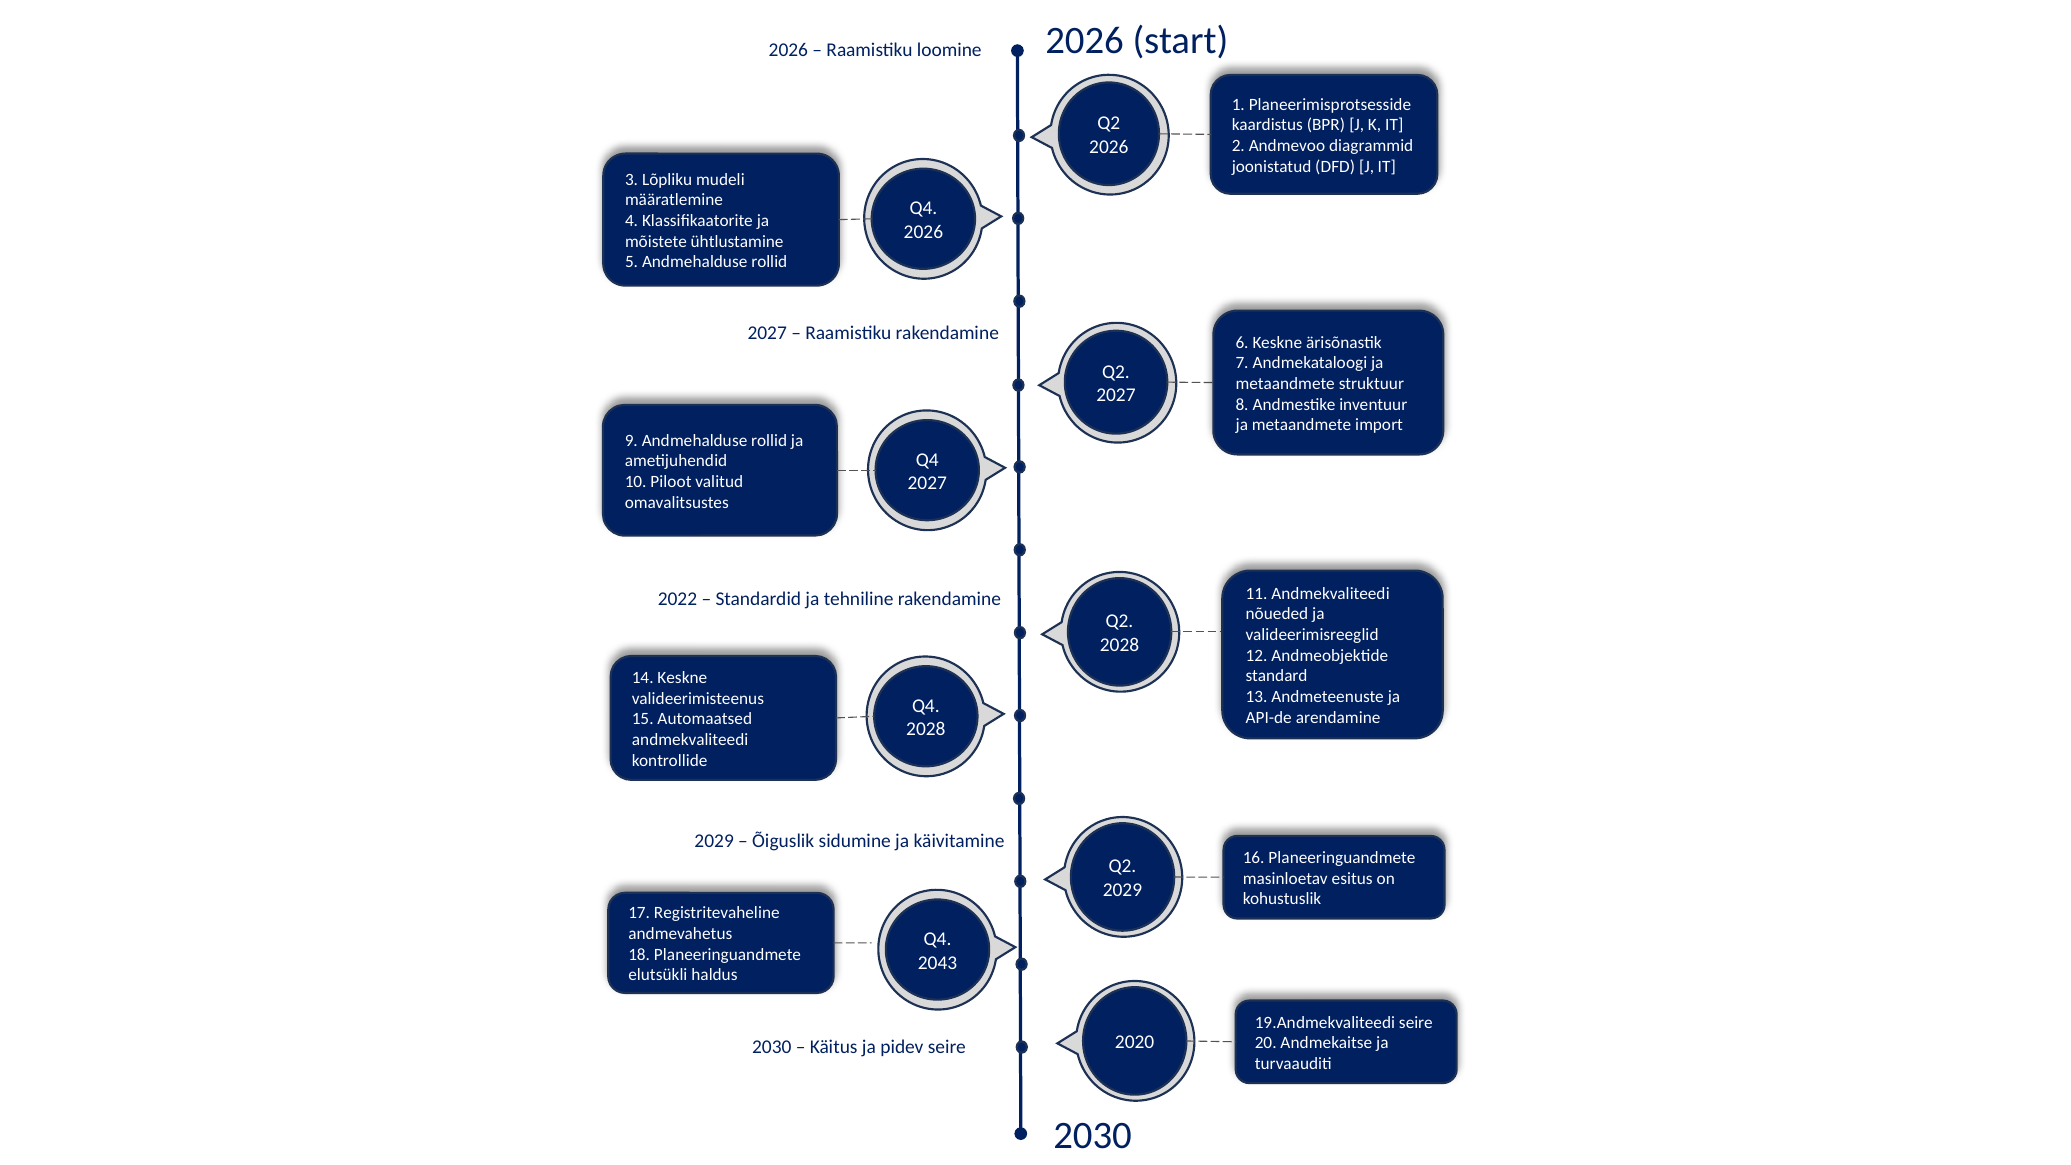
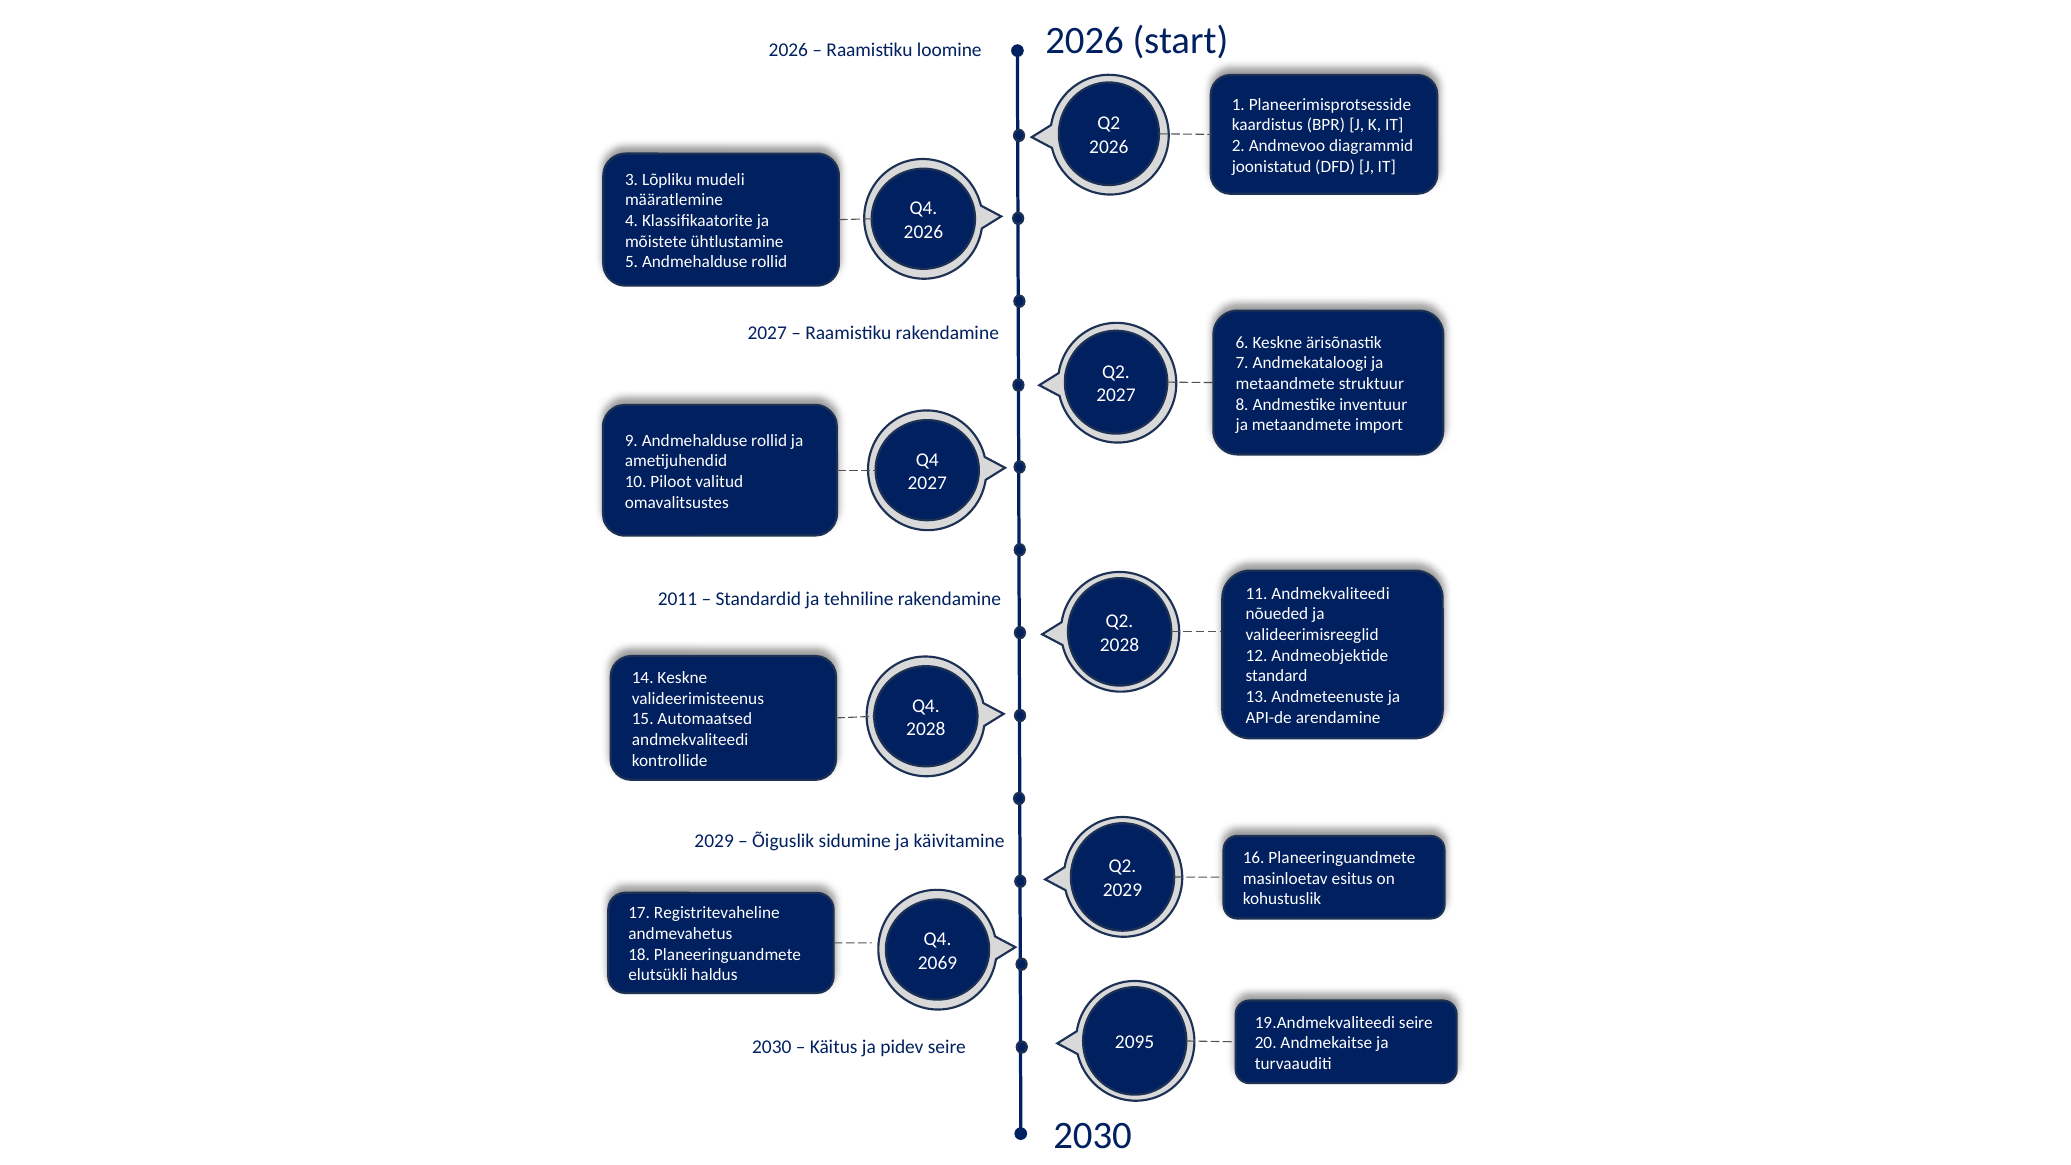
2022: 2022 -> 2011 (677, 599)
2043: 2043 -> 2069 (938, 963)
2020: 2020 -> 2095 (1135, 1042)
